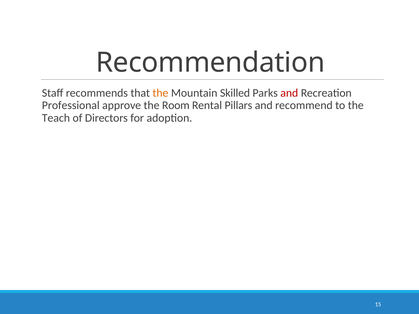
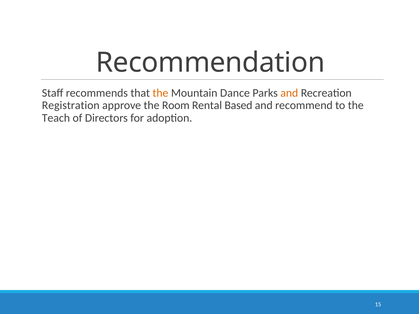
Skilled: Skilled -> Dance (235, 93)
and colour: red -> orange (289, 93)
Professional: Professional -> Registration (71, 105)
Pillars: Pillars -> Based (238, 105)
